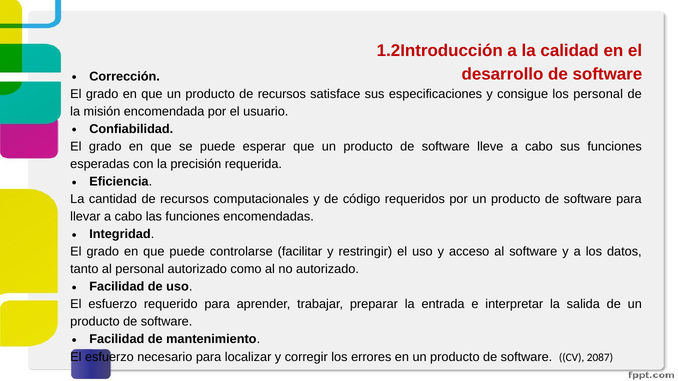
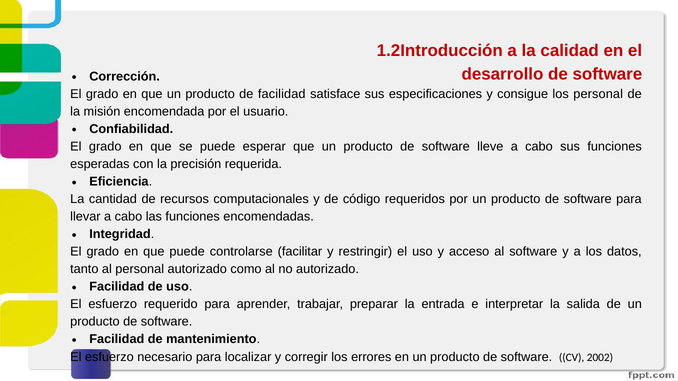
producto de recursos: recursos -> facilidad (282, 94)
2087: 2087 -> 2002 (600, 358)
